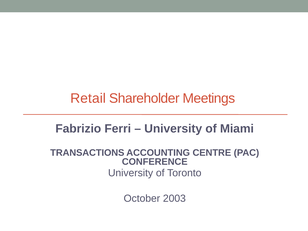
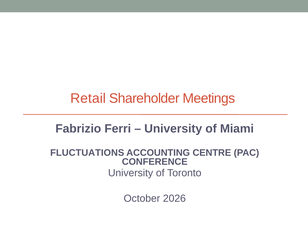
TRANSACTIONS: TRANSACTIONS -> FLUCTUATIONS (87, 153)
2003: 2003 -> 2026 (174, 199)
